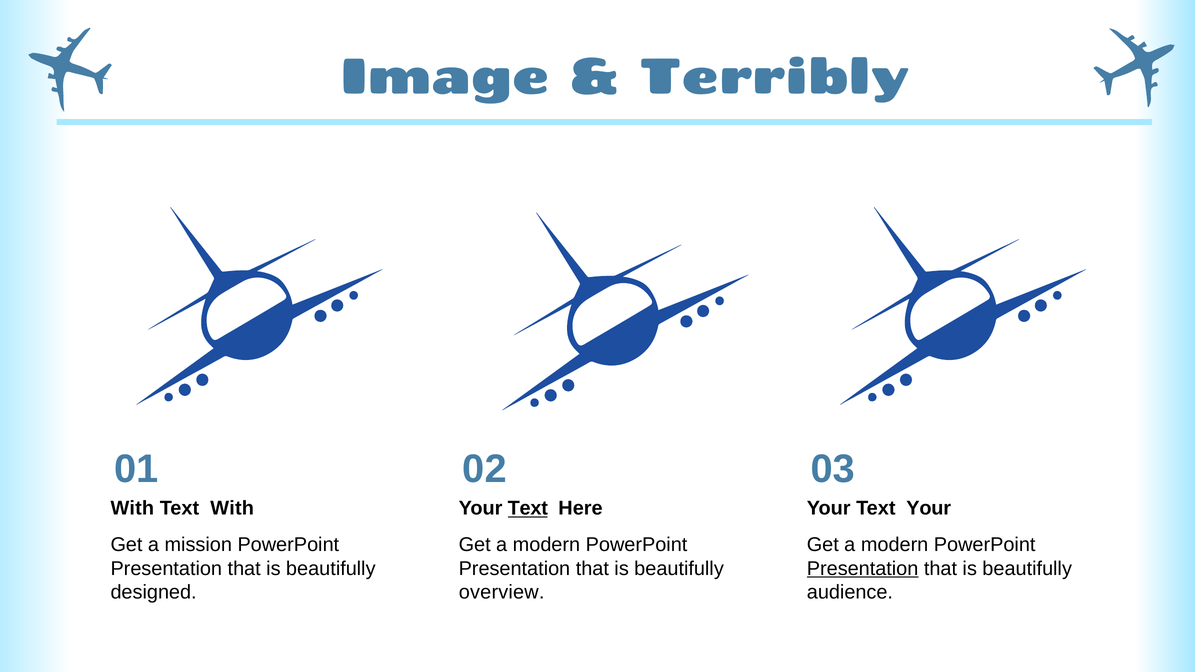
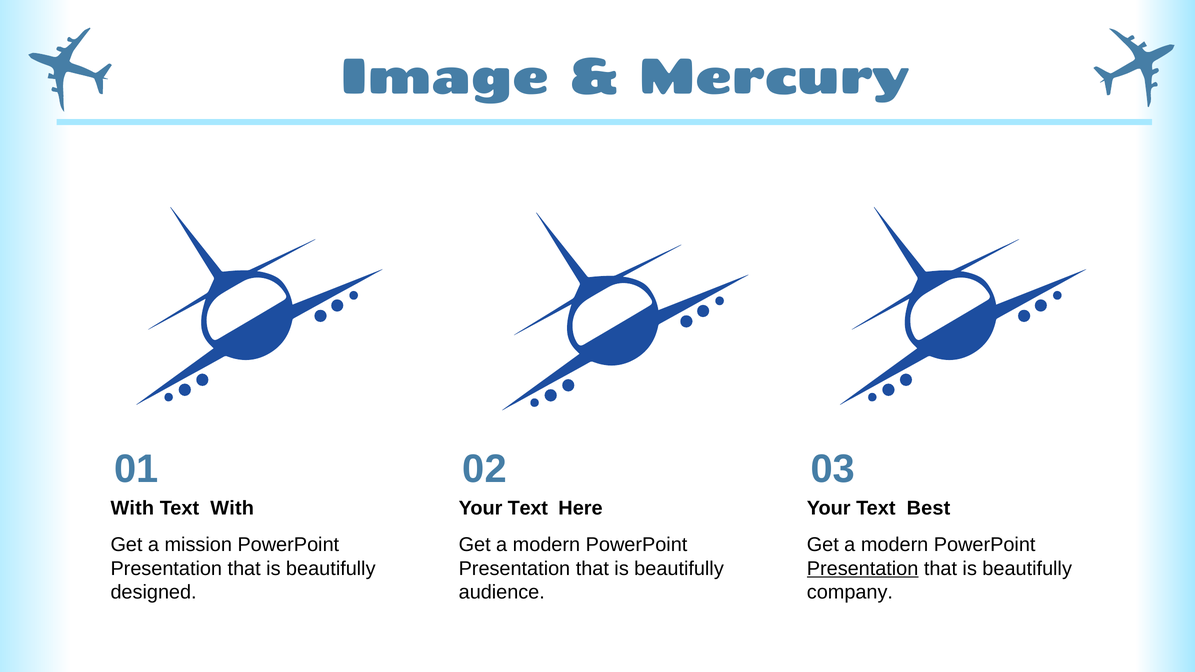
Terribly: Terribly -> Mercury (775, 78)
Text underline: present -> none (528, 509)
Text Your: Your -> Best (929, 509)
overview: overview -> audience (502, 593)
audience: audience -> company (850, 593)
